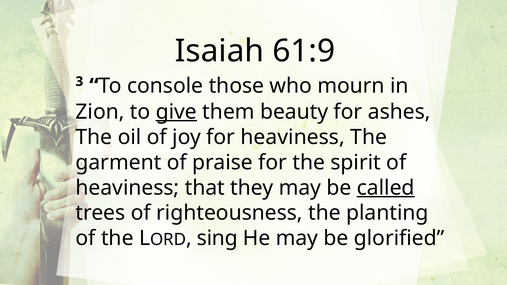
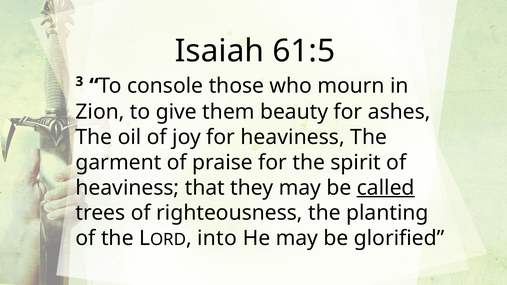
61:9: 61:9 -> 61:5 (304, 51)
give underline: present -> none (176, 112)
sing: sing -> into (217, 239)
